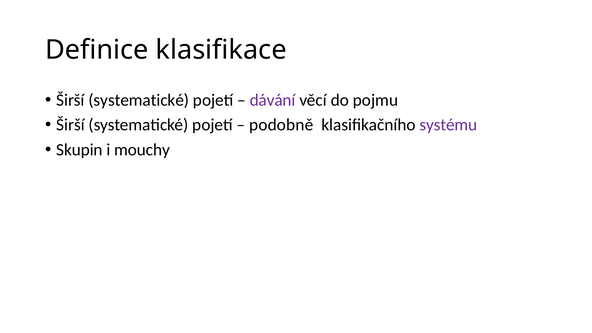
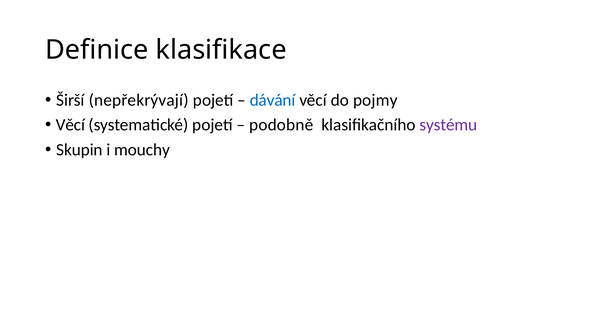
systematické: systematické -> nepřekrývají (139, 100)
dávání colour: purple -> blue (273, 100)
pojmu: pojmu -> pojmy (375, 100)
Širší: Širší -> Věcí (71, 125)
